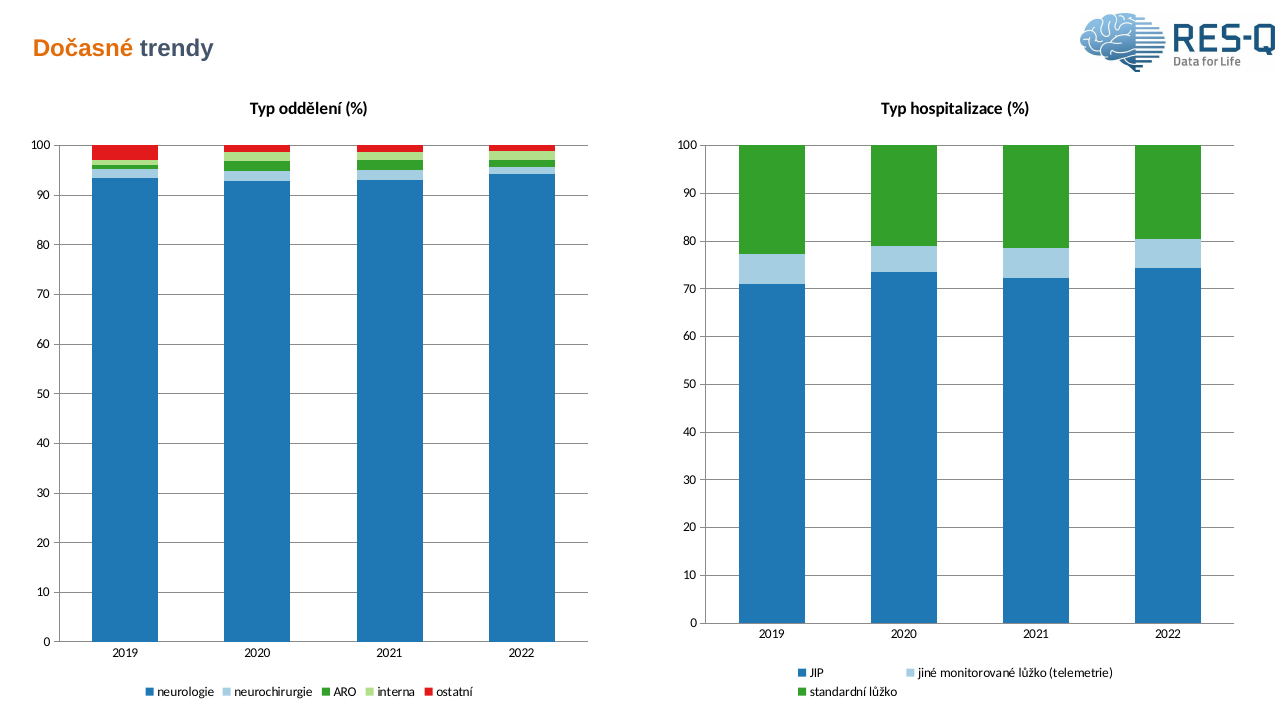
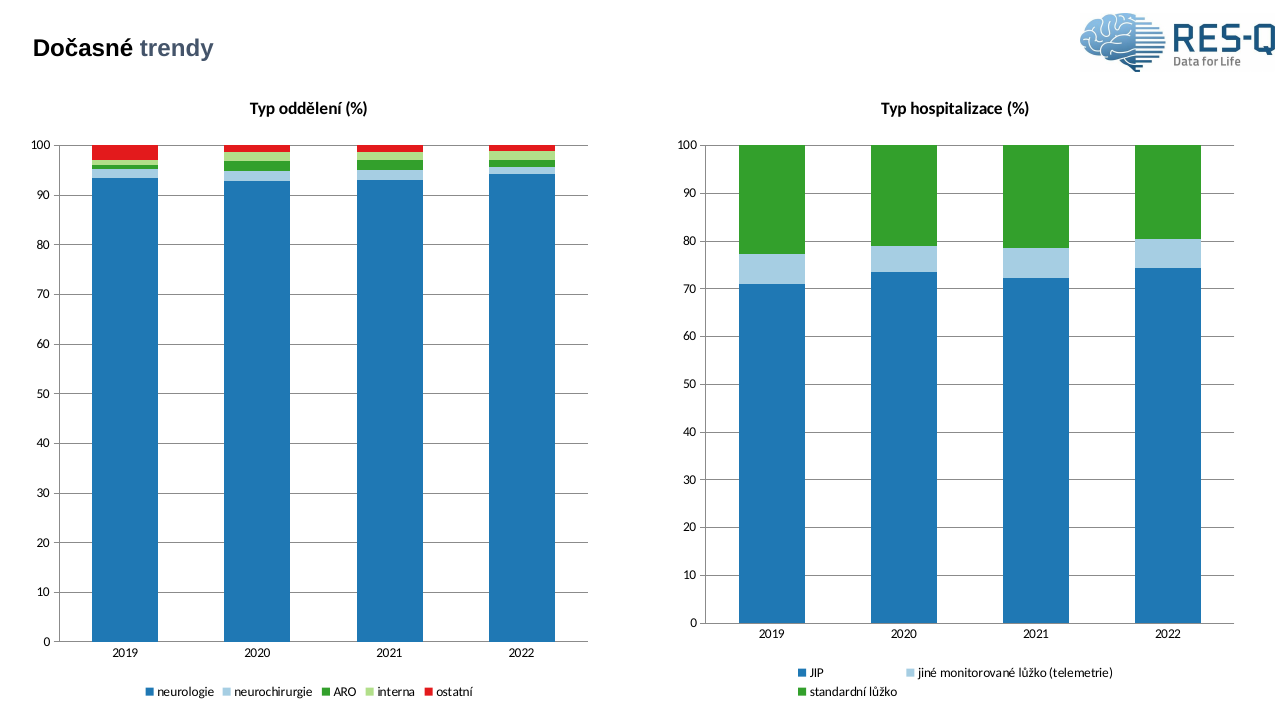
Dočasné colour: orange -> black (83, 49)
